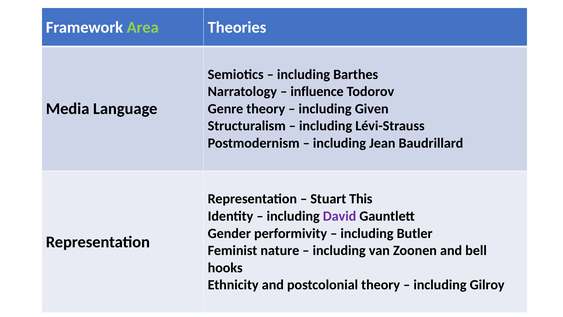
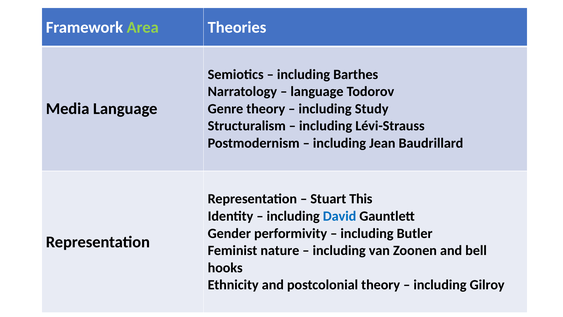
influence: influence -> language (317, 92)
Given: Given -> Study (372, 109)
David colour: purple -> blue (340, 216)
